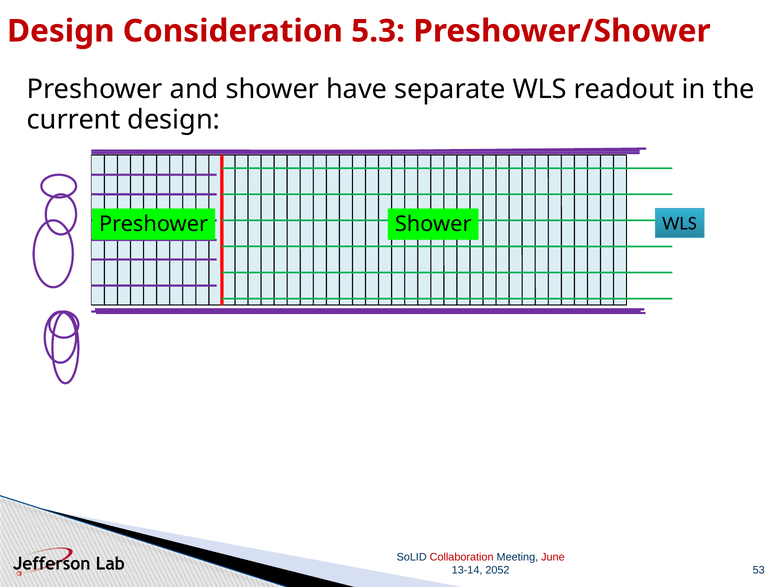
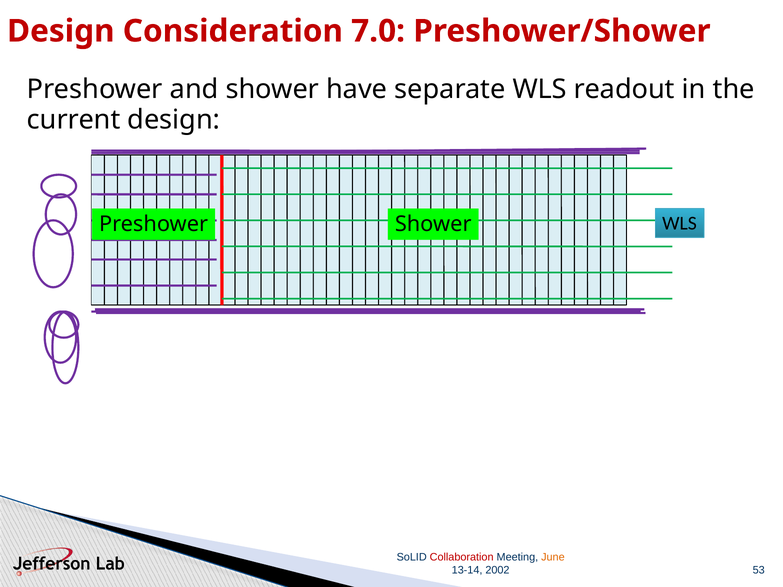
5.3: 5.3 -> 7.0 (378, 31)
June colour: red -> orange (553, 558)
2052: 2052 -> 2002 (497, 571)
